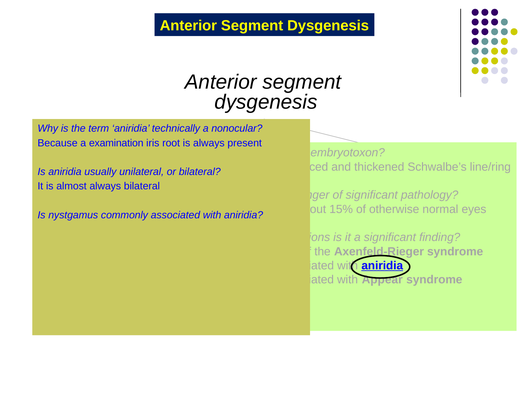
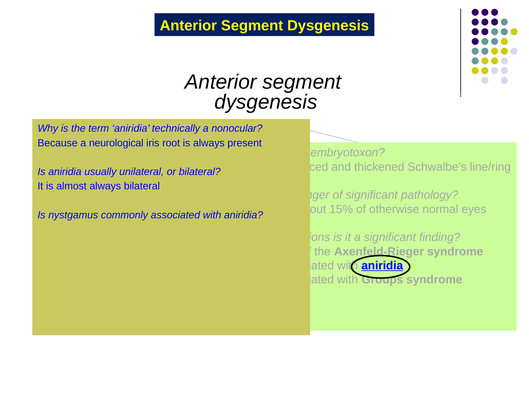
examination: examination -> neurological (116, 143)
Appear: Appear -> Groups (382, 280)
